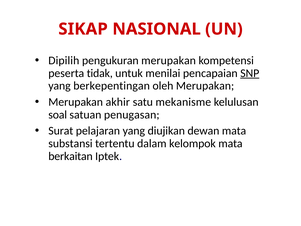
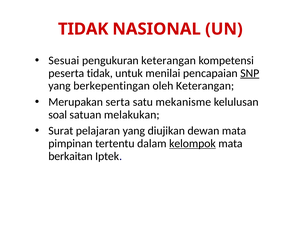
SIKAP: SIKAP -> TIDAK (83, 29)
Dipilih: Dipilih -> Sesuai (64, 60)
pengukuran merupakan: merupakan -> keterangan (169, 60)
oleh Merupakan: Merupakan -> Keterangan (205, 86)
akhir: akhir -> serta (118, 102)
penugasan: penugasan -> melakukan (132, 115)
substansi: substansi -> pimpinan (70, 143)
kelompok underline: none -> present (192, 143)
